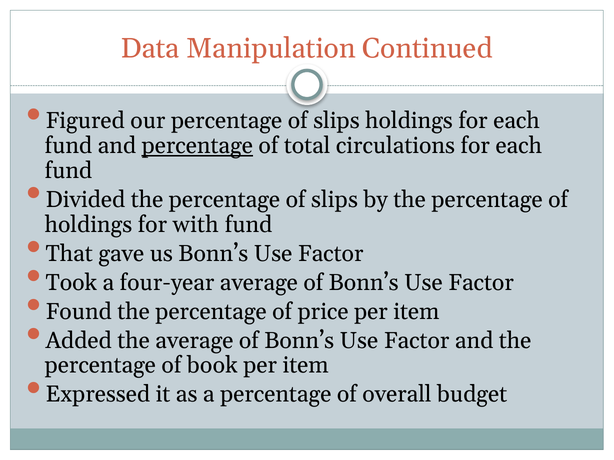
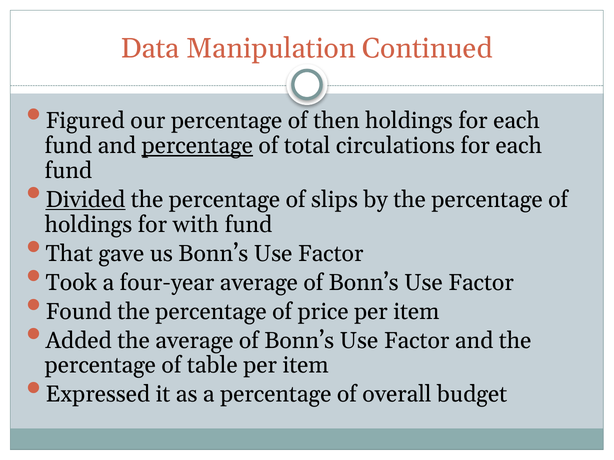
our percentage of slips: slips -> then (336, 121)
Divided underline: none -> present (85, 200)
book: book -> table (212, 366)
